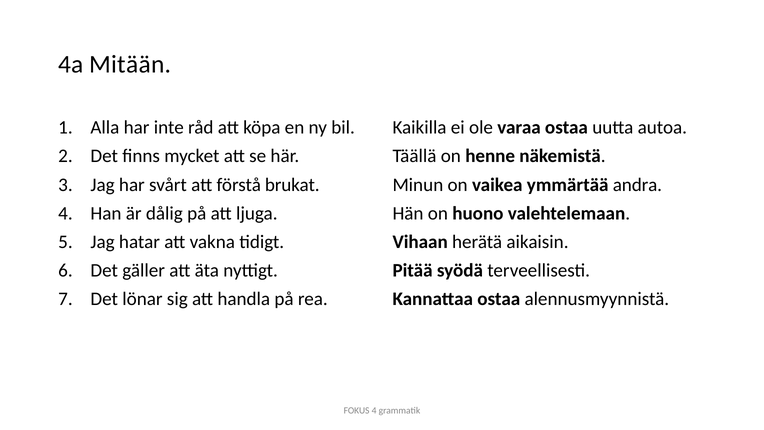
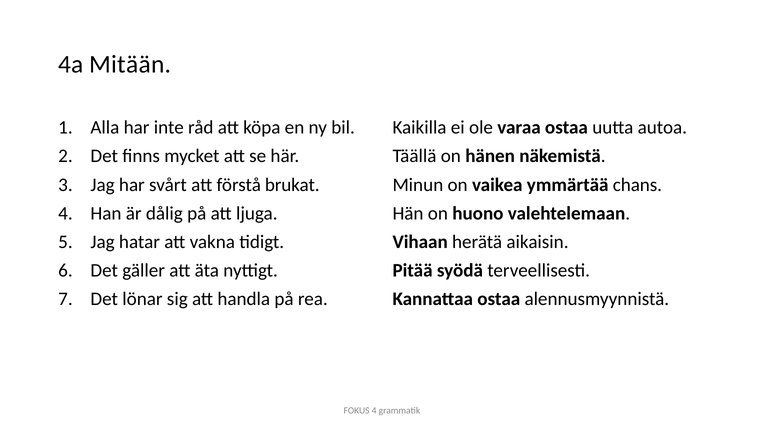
henne: henne -> hänen (490, 156)
andra: andra -> chans (637, 185)
